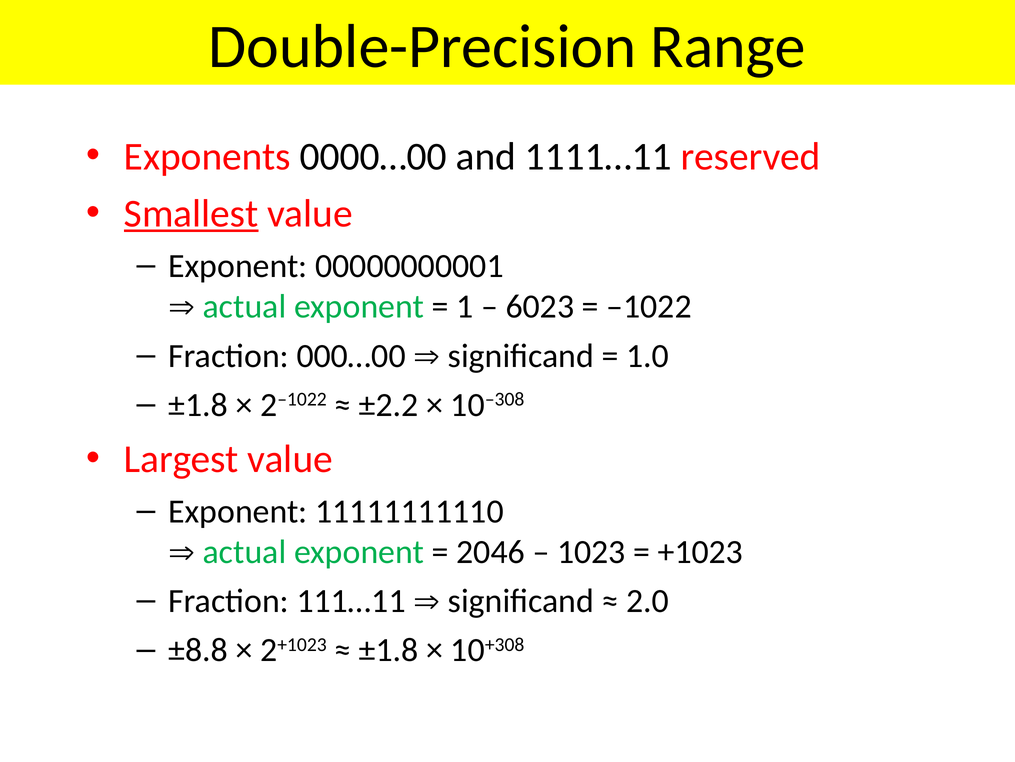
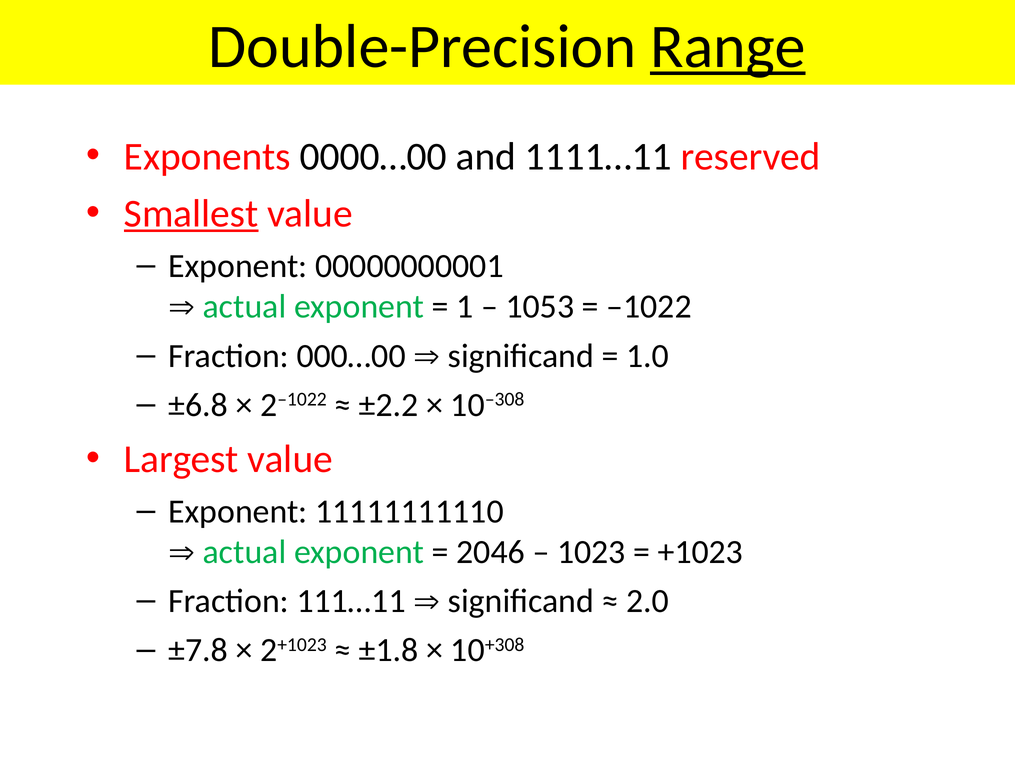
Range underline: none -> present (728, 47)
6023: 6023 -> 1053 (540, 306)
±1.8: ±1.8 -> ±6.8 (198, 405)
±8.8: ±8.8 -> ±7.8 (198, 650)
